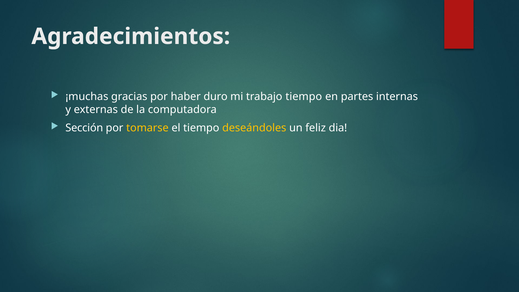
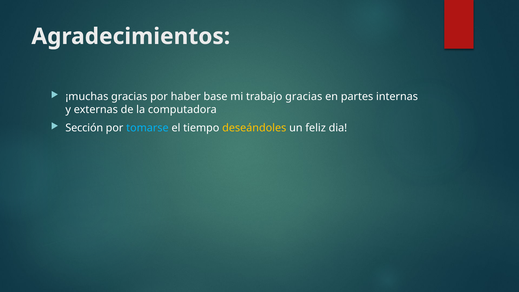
duro: duro -> base (216, 97)
trabajo tiempo: tiempo -> gracias (304, 97)
tomarse colour: yellow -> light blue (147, 128)
